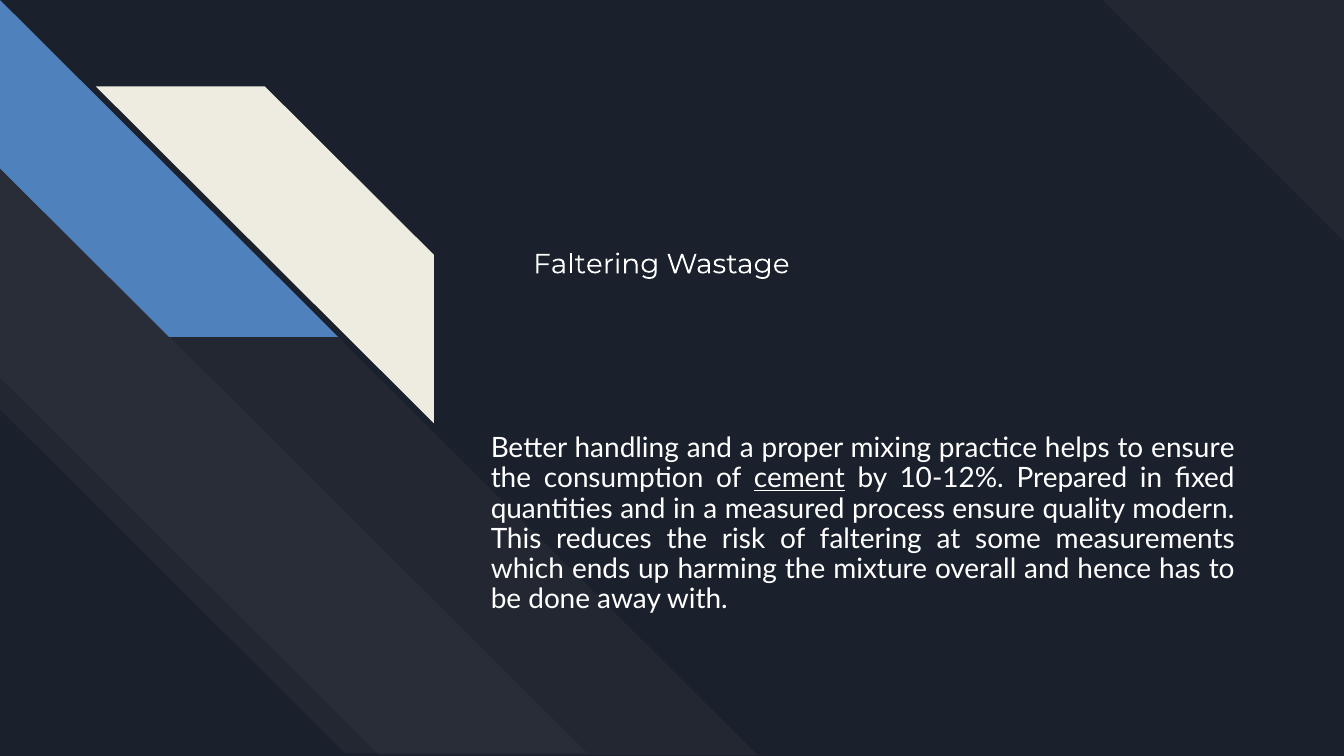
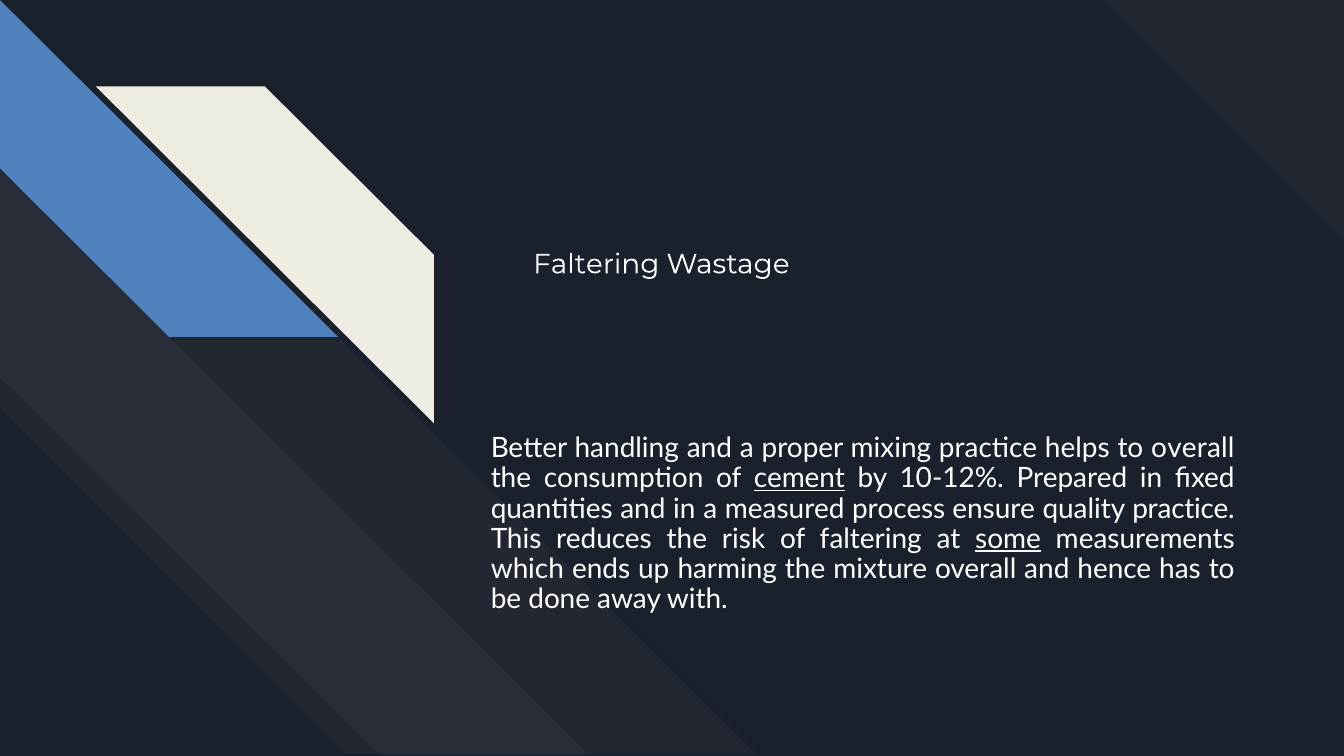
to ensure: ensure -> overall (1193, 448)
quality modern: modern -> practice (1184, 509)
some underline: none -> present (1008, 539)
